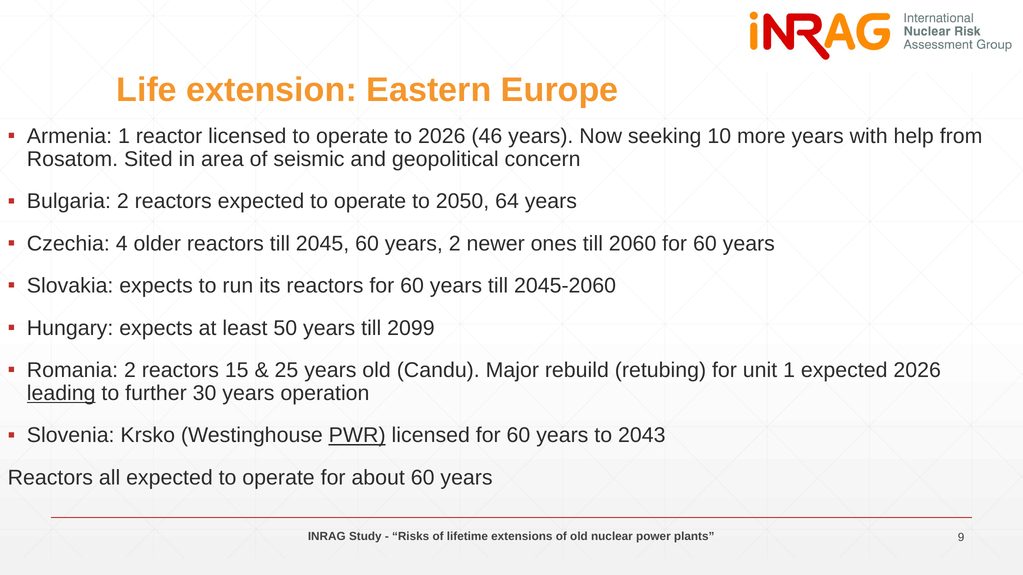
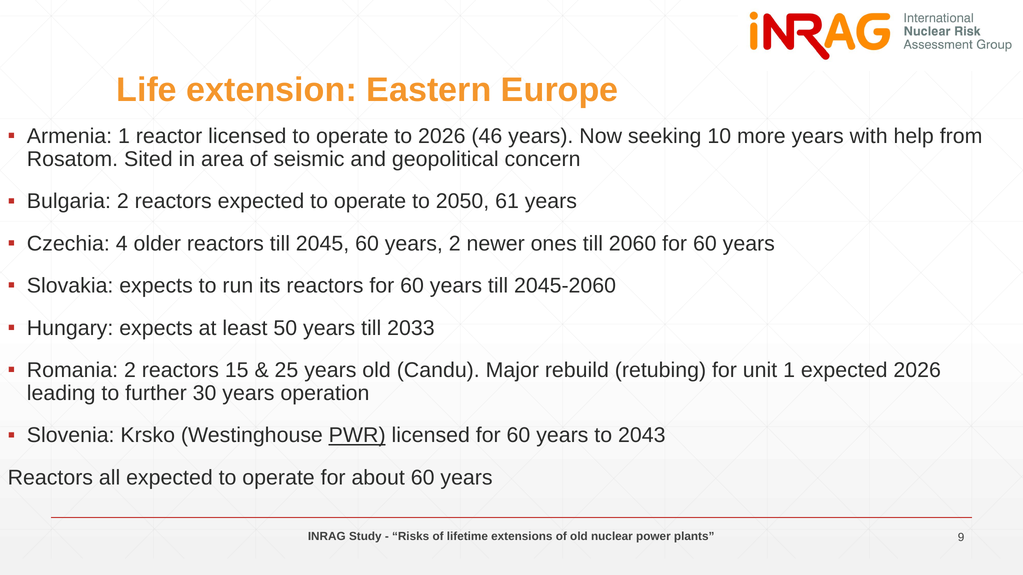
64: 64 -> 61 (507, 202)
2099: 2099 -> 2033 (411, 328)
leading underline: present -> none (61, 394)
